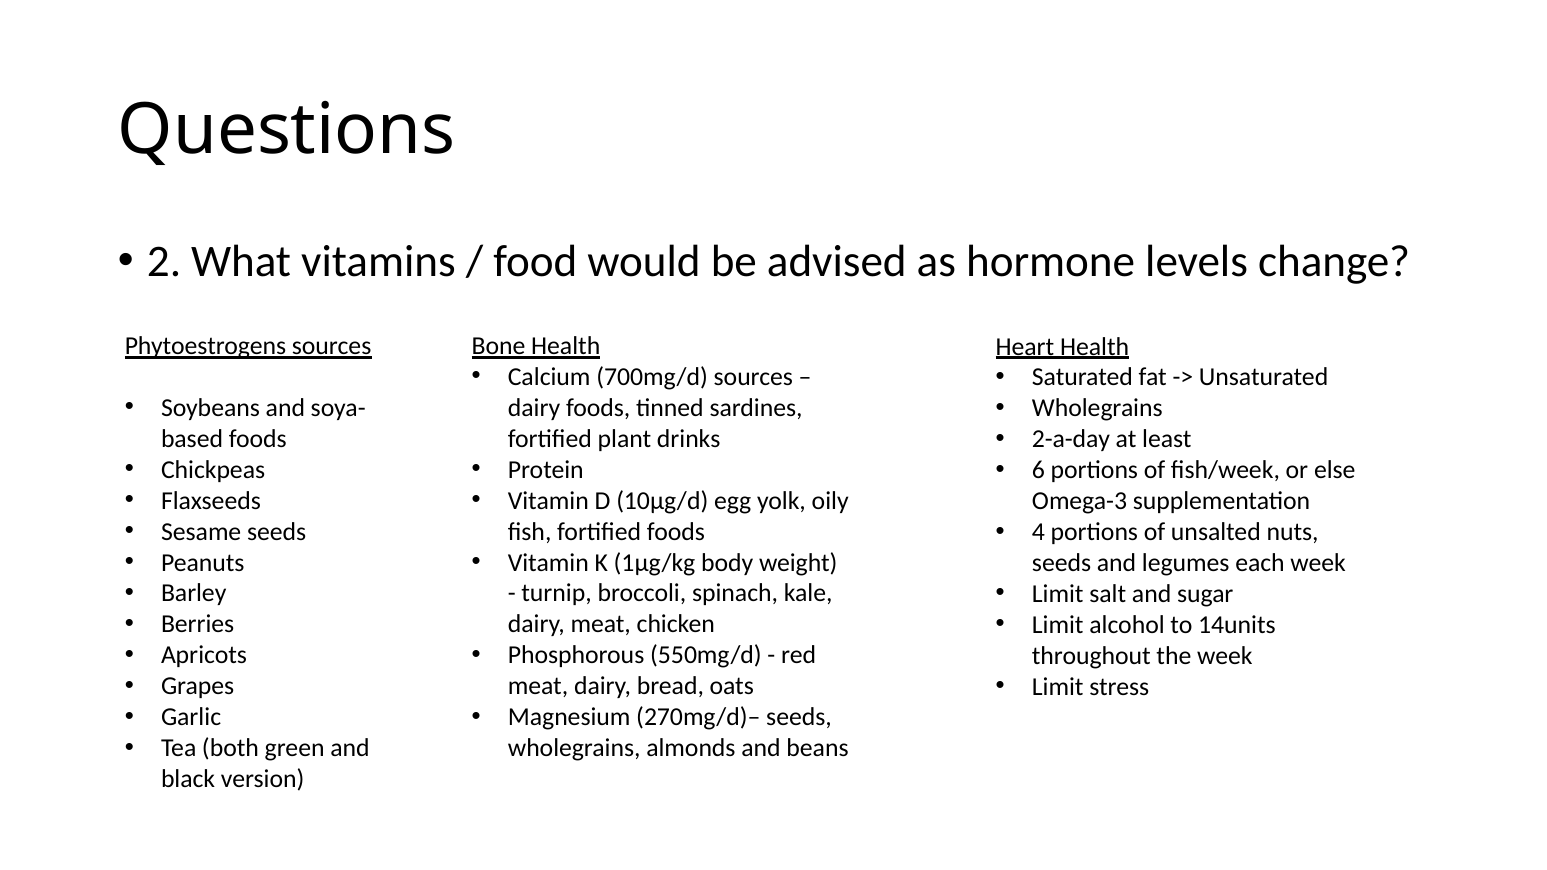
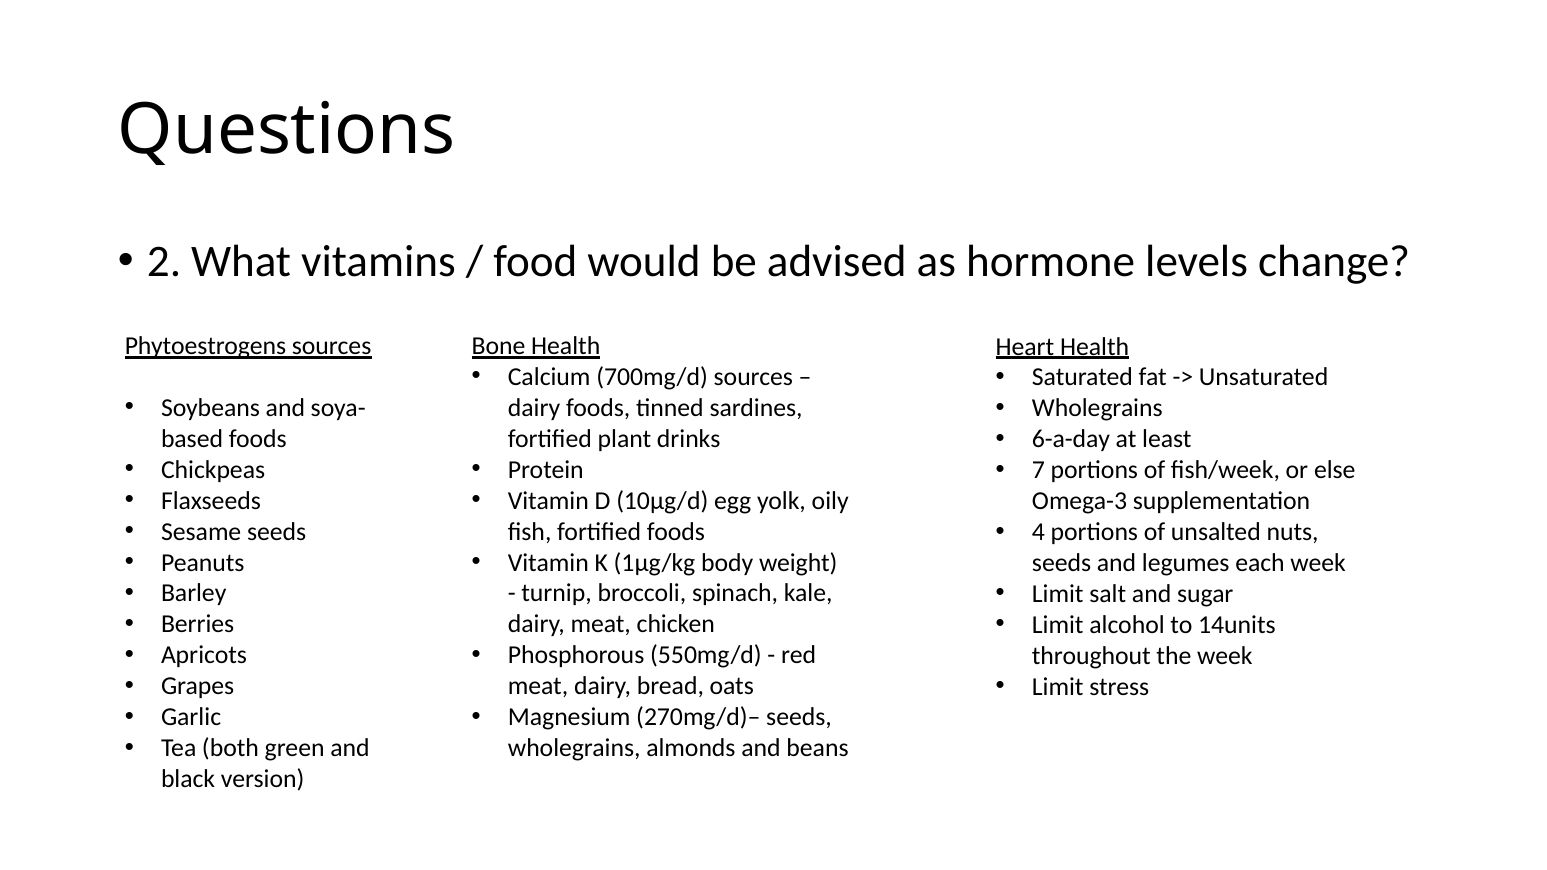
2-a-day: 2-a-day -> 6-a-day (1071, 439)
6: 6 -> 7 (1038, 470)
